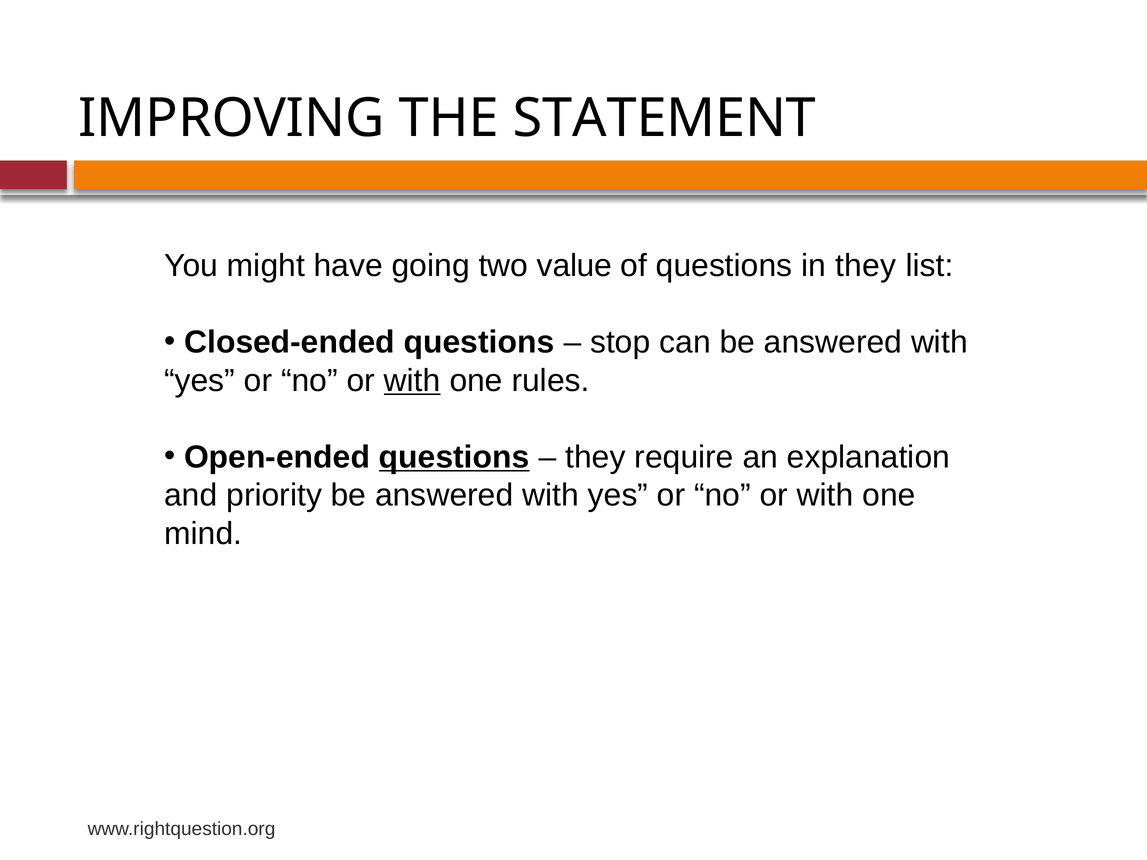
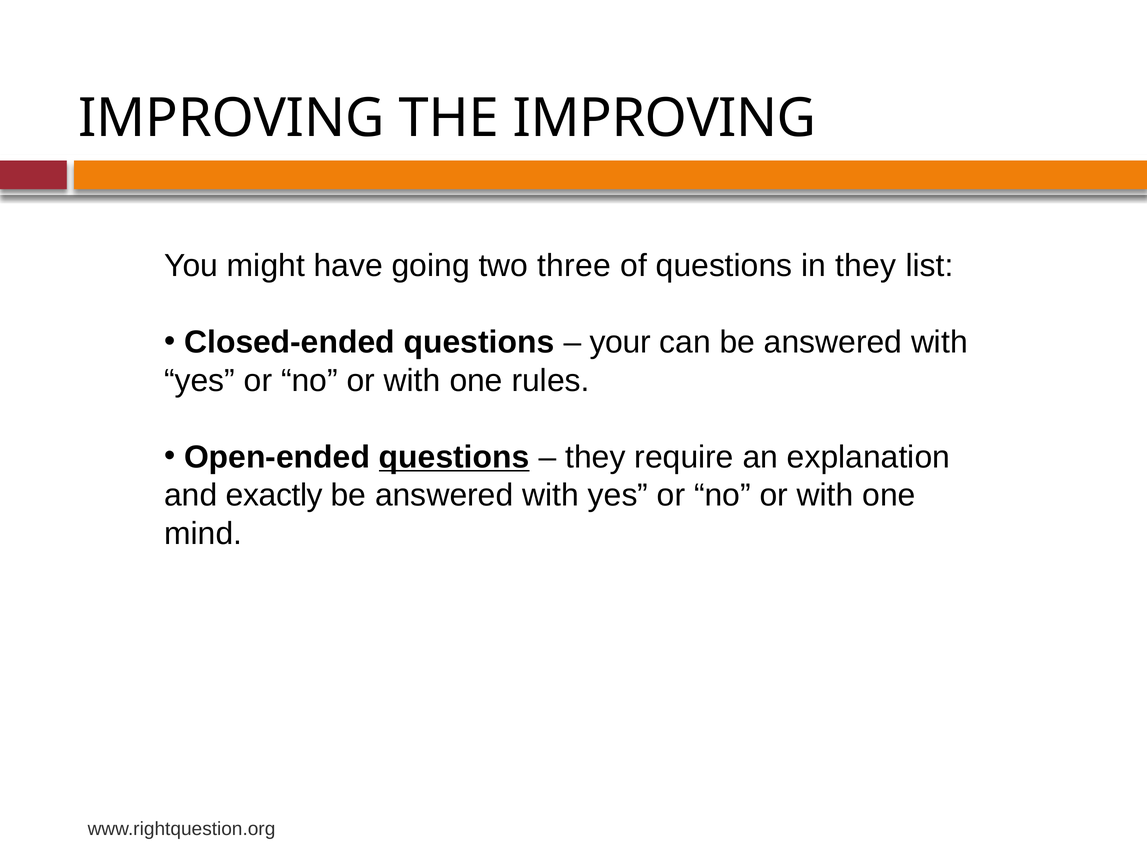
THE STATEMENT: STATEMENT -> IMPROVING (665, 118)
value: value -> three (574, 266)
stop: stop -> your (620, 342)
with underline: present -> none (412, 381)
priority: priority -> exactly (274, 495)
